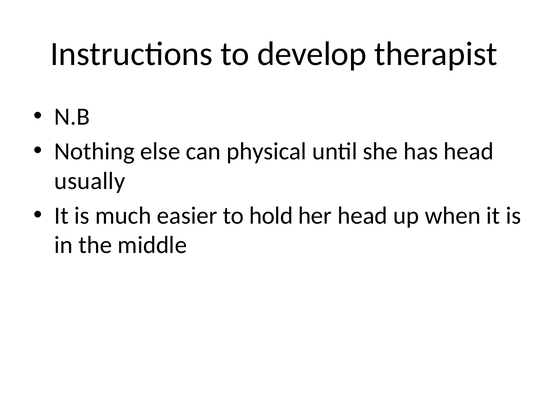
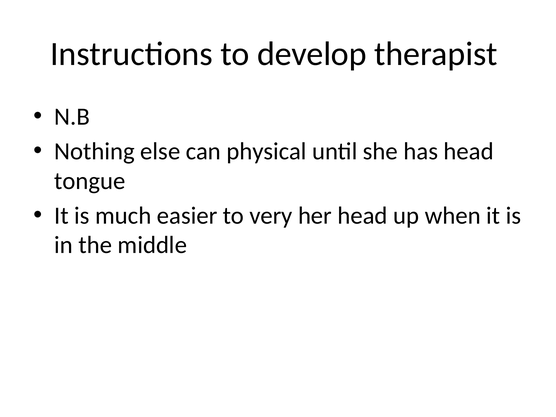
usually: usually -> tongue (90, 181)
hold: hold -> very (271, 216)
